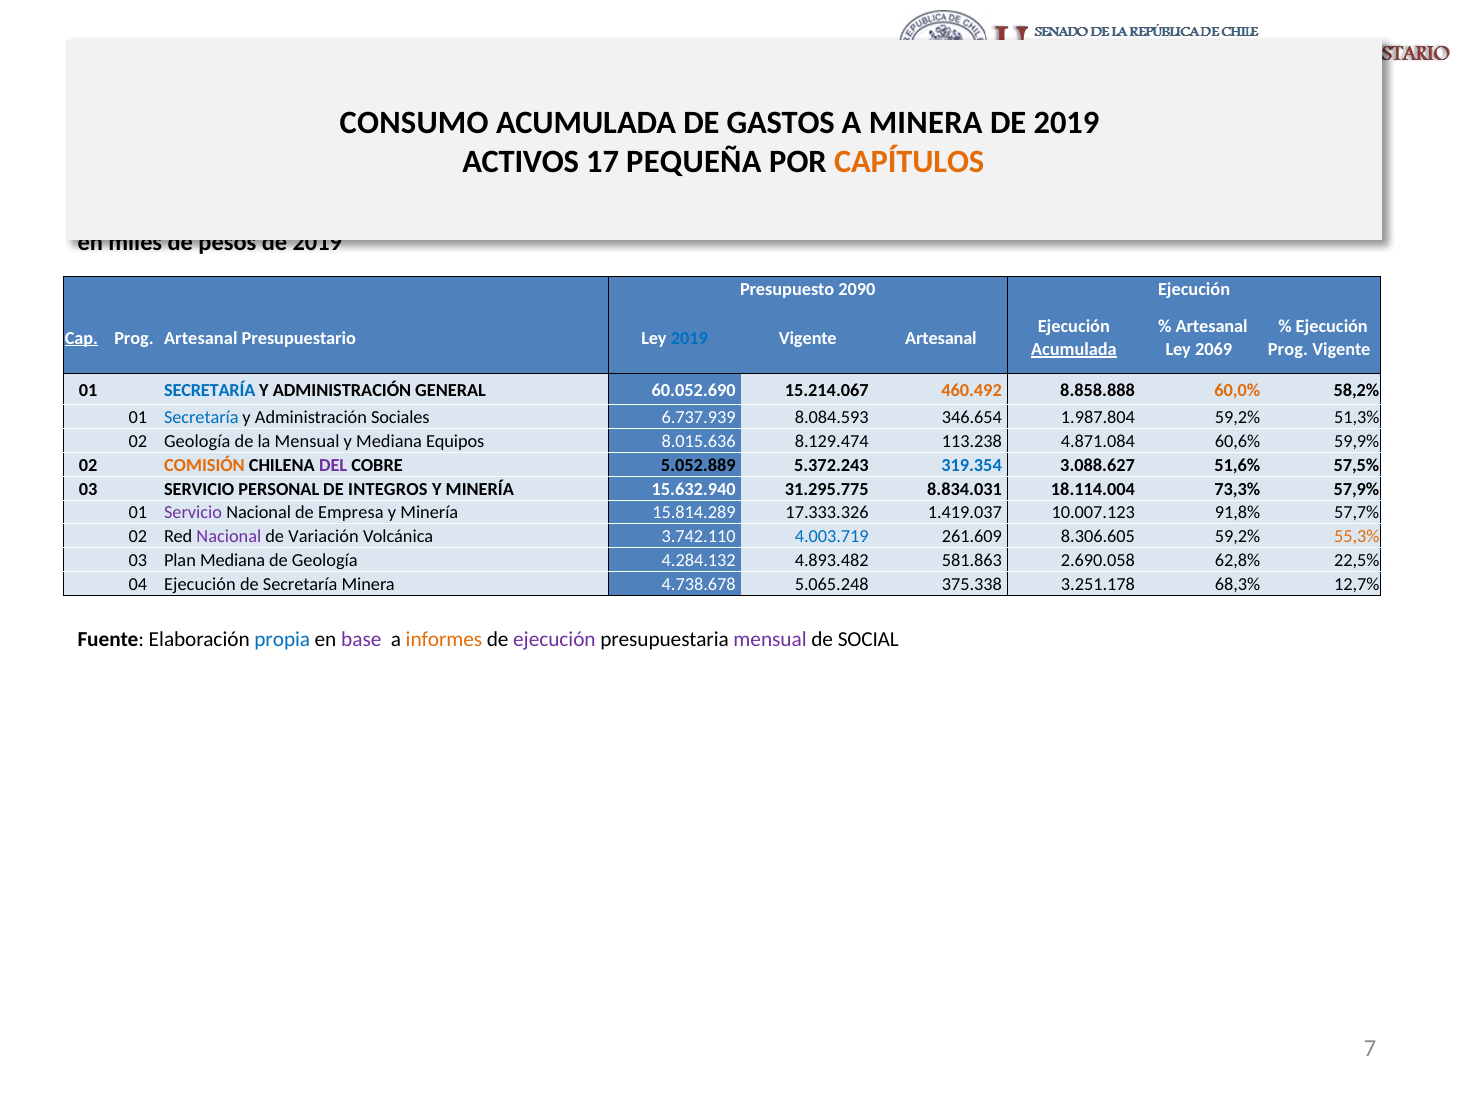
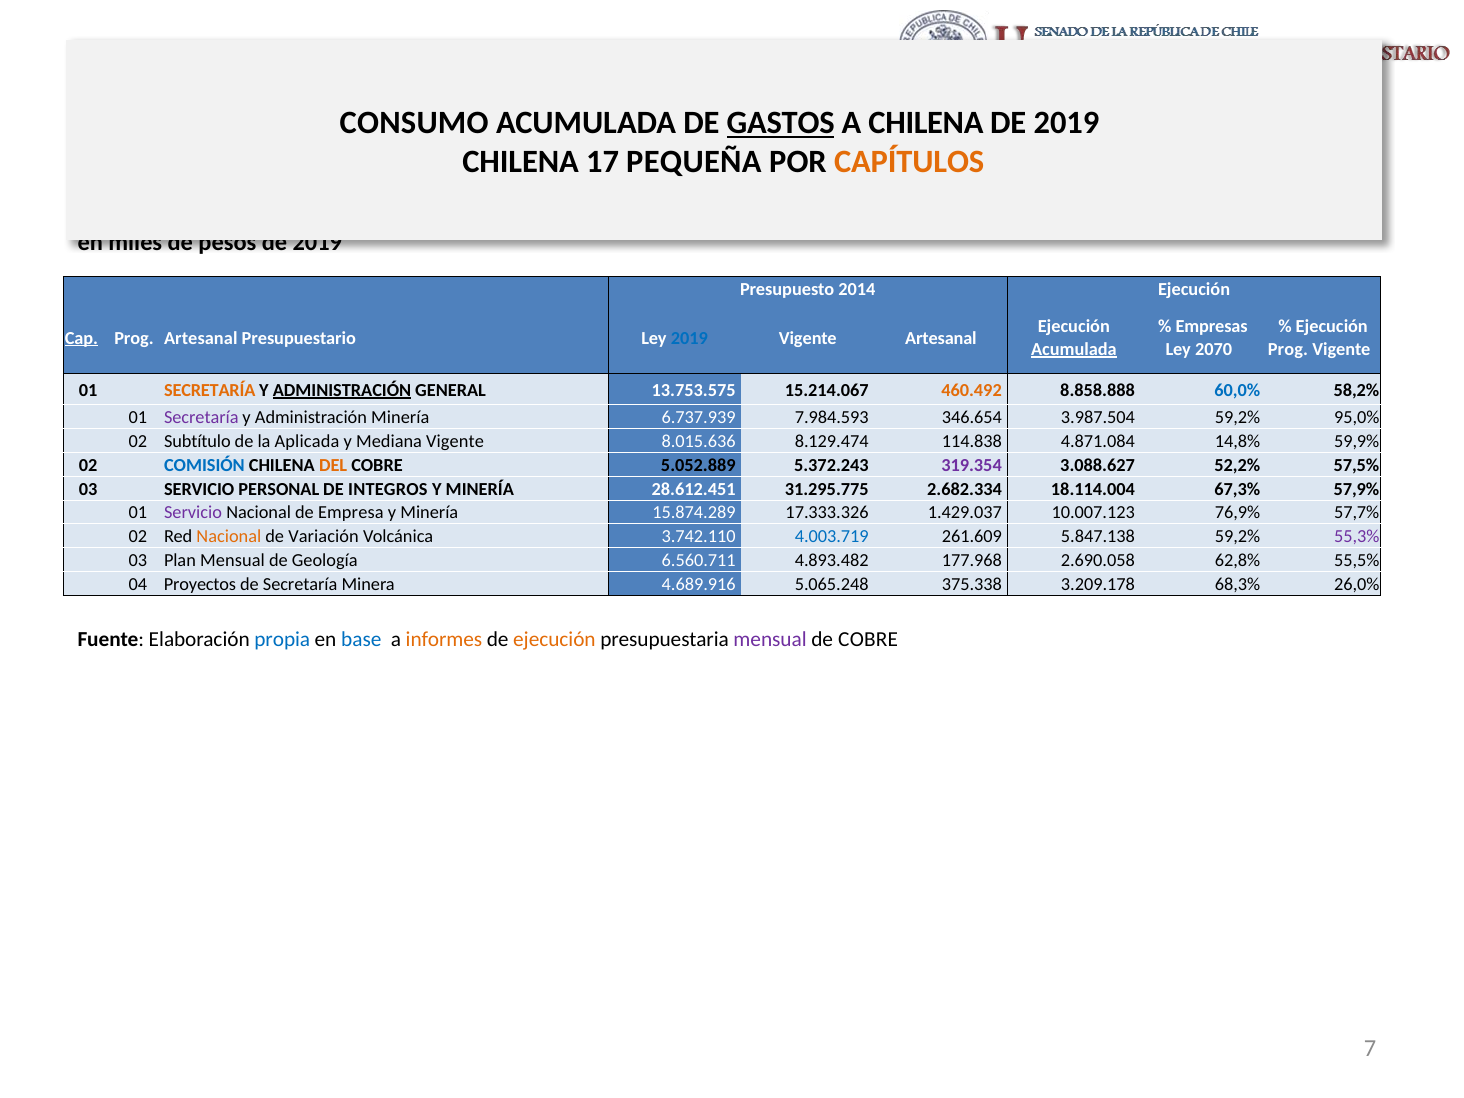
GASTOS underline: none -> present (781, 123)
A MINERA: MINERA -> CHILENA (926, 123)
ACTIVOS: ACTIVOS -> CHILENA (521, 162)
2090: 2090 -> 2014 (857, 290)
Artesanal: Artesanal -> Empresas (1212, 327)
2069: 2069 -> 2070 (1214, 349)
SECRETARÍA colour: blue -> orange (210, 390)
ADMINISTRACIÓN underline: none -> present (342, 390)
60.052.690: 60.052.690 -> 13.753.575 (694, 390)
60,0% colour: orange -> blue (1237, 390)
Secretaría colour: blue -> purple (201, 418)
Administración Sociales: Sociales -> Minería (400, 418)
8.084.593: 8.084.593 -> 7.984.593 (832, 418)
1.987.804: 1.987.804 -> 3.987.504 (1098, 418)
51,3%: 51,3% -> 95,0% (1357, 418)
02 Geología: Geología -> Subtítulo (197, 442)
la Mensual: Mensual -> Aplicada (307, 442)
Mediana Equipos: Equipos -> Vigente (455, 442)
113.238: 113.238 -> 114.838 (972, 442)
60,6%: 60,6% -> 14,8% (1237, 442)
COMISIÓN colour: orange -> blue (204, 465)
DEL colour: purple -> orange (333, 465)
319.354 colour: blue -> purple (972, 465)
51,6%: 51,6% -> 52,2% (1237, 465)
15.632.940: 15.632.940 -> 28.612.451 (694, 489)
8.834.031: 8.834.031 -> 2.682.334 (964, 489)
73,3%: 73,3% -> 67,3% (1237, 489)
15.814.289: 15.814.289 -> 15.874.289 (694, 513)
1.419.037: 1.419.037 -> 1.429.037 (965, 513)
91,8%: 91,8% -> 76,9% (1237, 513)
Nacional colour: purple -> orange (229, 537)
8.306.605: 8.306.605 -> 5.847.138 (1098, 537)
55,3% colour: orange -> purple (1357, 537)
Plan Mediana: Mediana -> Mensual (233, 561)
4.284.132: 4.284.132 -> 6.560.711 (699, 561)
581.863: 581.863 -> 177.968 (972, 561)
22,5%: 22,5% -> 55,5% (1357, 561)
04 Ejecución: Ejecución -> Proyectos (200, 584)
4.738.678: 4.738.678 -> 4.689.916 (699, 584)
3.251.178: 3.251.178 -> 3.209.178 (1098, 584)
12,7%: 12,7% -> 26,0% (1357, 584)
base colour: purple -> blue (361, 640)
ejecución colour: purple -> orange (554, 640)
de SOCIAL: SOCIAL -> COBRE (868, 640)
